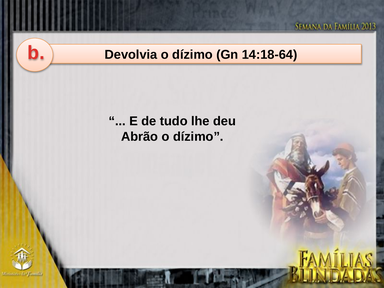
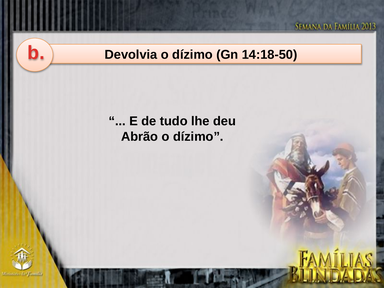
14:18-64: 14:18-64 -> 14:18-50 (270, 55)
